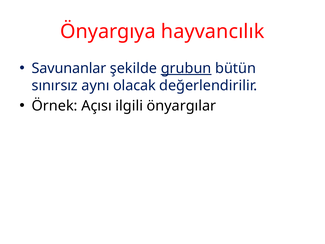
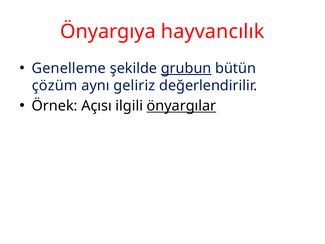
Savunanlar: Savunanlar -> Genelleme (69, 68)
sınırsız: sınırsız -> çözüm (55, 86)
olacak: olacak -> geliriz (134, 86)
önyargılar underline: none -> present (181, 106)
